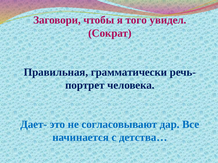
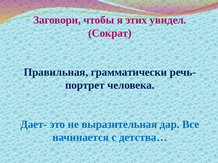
того: того -> этих (136, 20)
согласовывают: согласовывают -> выразительная (119, 125)
